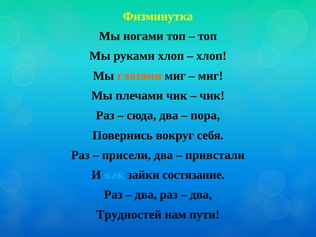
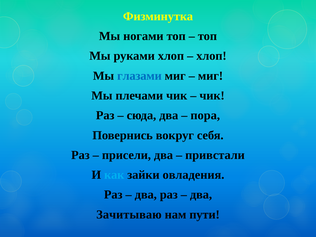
глазами colour: orange -> blue (139, 76)
состязание: состязание -> овладения (193, 175)
Трудностей: Трудностей -> Зачитываю (129, 214)
